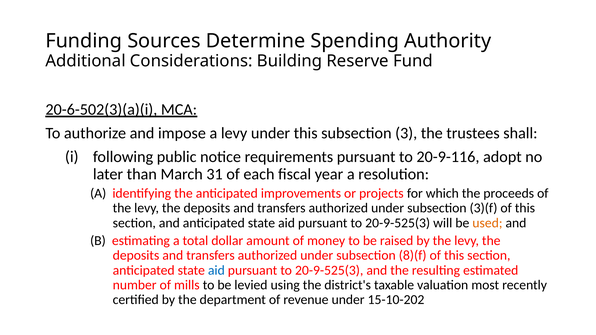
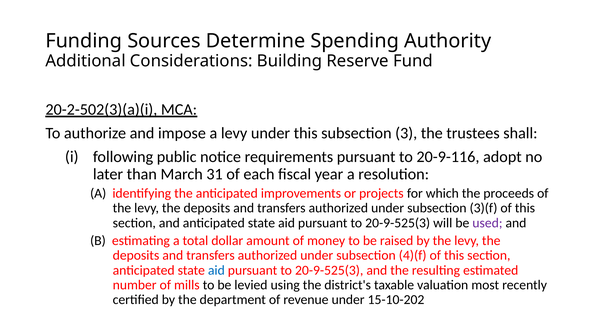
20-6-502(3)(a)(i: 20-6-502(3)(a)(i -> 20-2-502(3)(a)(i (101, 110)
used colour: orange -> purple (487, 223)
8)(f: 8)(f -> 4)(f (413, 256)
